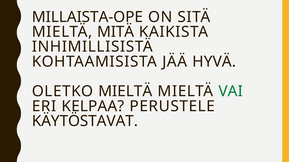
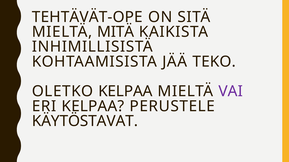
MILLAISTA-OPE: MILLAISTA-OPE -> TEHTÄVÄT-OPE (87, 17)
HYVÄ: HYVÄ -> TEKO (214, 62)
OLETKO MIELTÄ: MIELTÄ -> KELPAA (125, 92)
VAI colour: green -> purple (231, 92)
